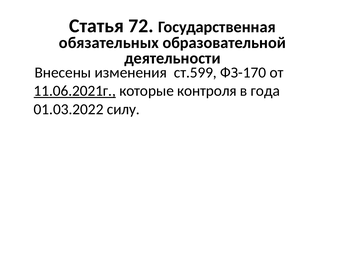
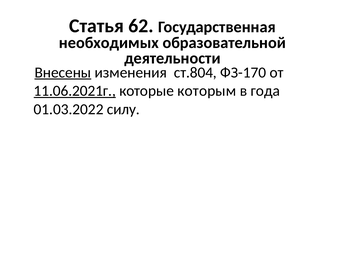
72: 72 -> 62 (141, 26)
обязательных: обязательных -> необходимых (109, 43)
Внесены underline: none -> present (63, 72)
ст.599: ст.599 -> ст.804 (195, 72)
контроля: контроля -> которым (207, 91)
